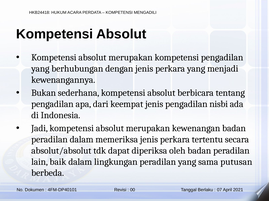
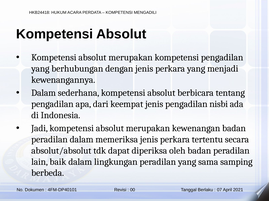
Bukan: Bukan -> Dalam (44, 93)
putusan: putusan -> samping (236, 162)
